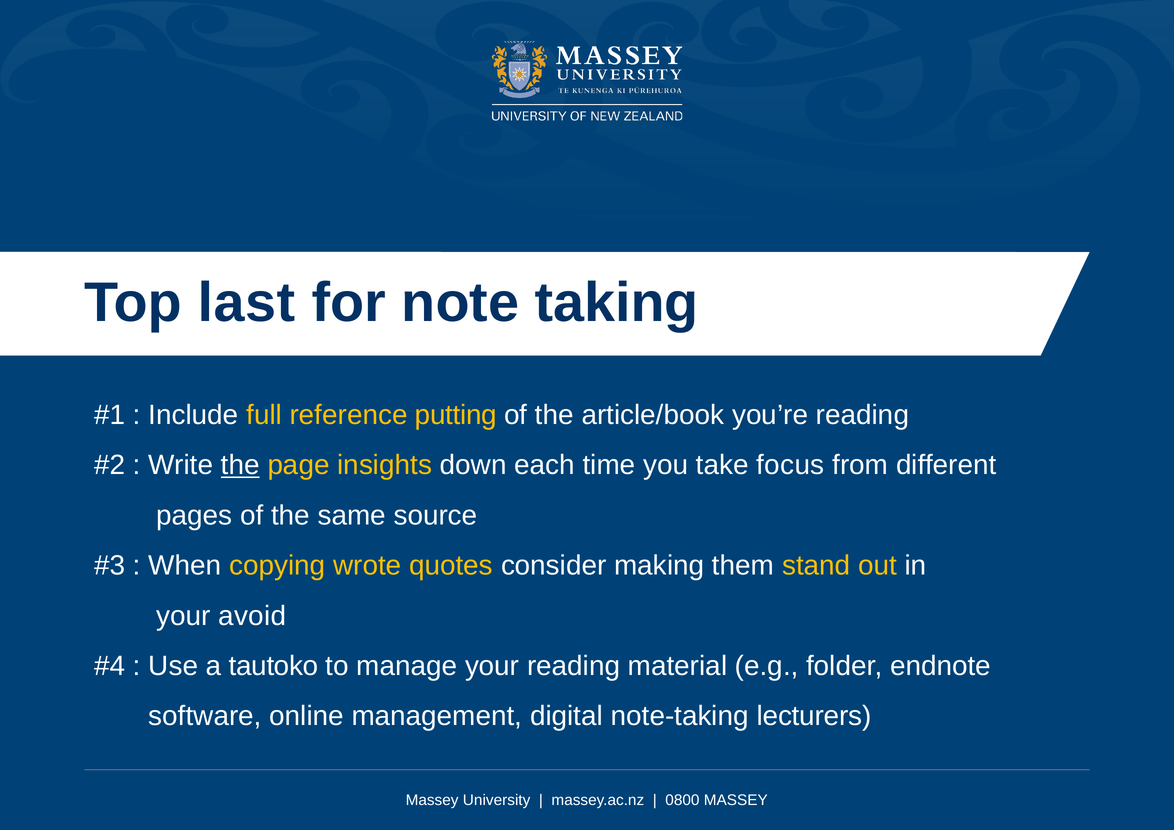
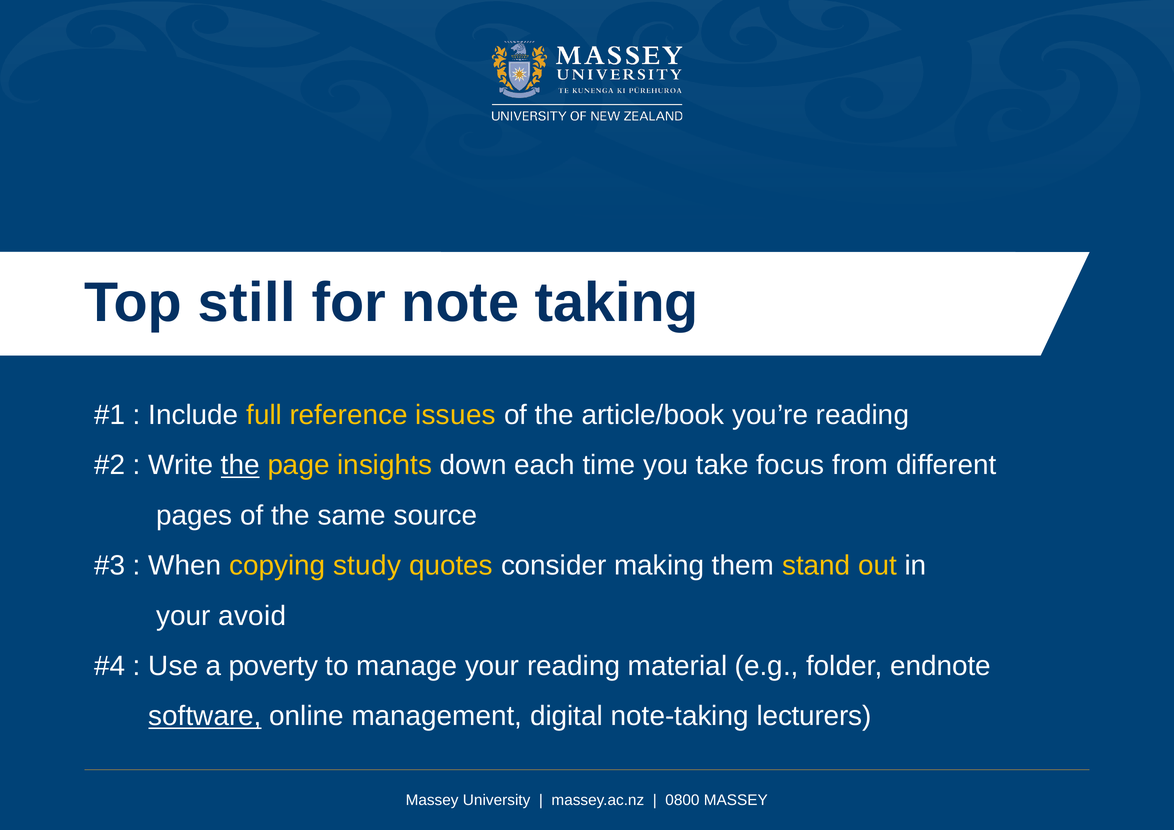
last: last -> still (247, 303)
putting: putting -> issues (456, 415)
wrote: wrote -> study (367, 566)
tautoko: tautoko -> poverty (273, 666)
software underline: none -> present (205, 716)
